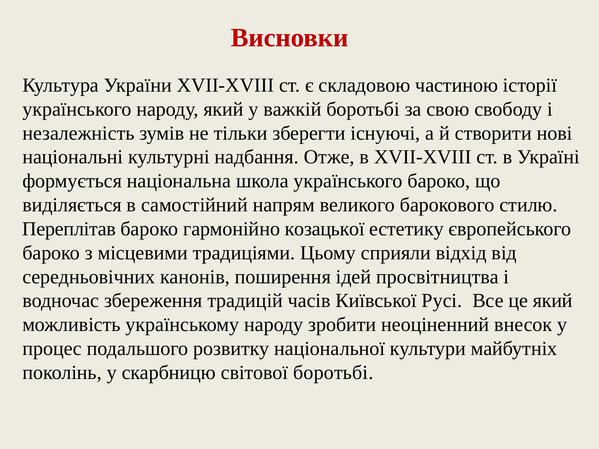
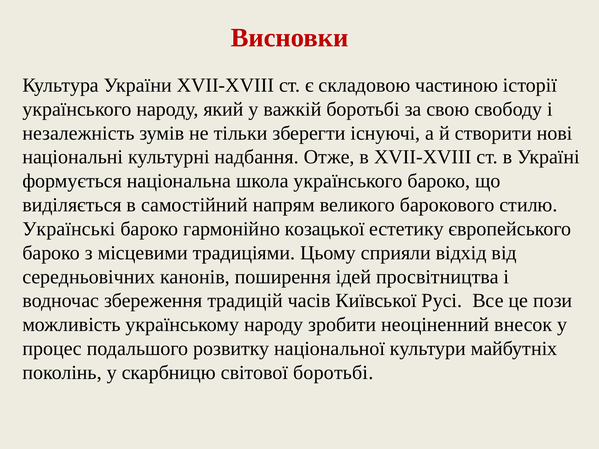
Переплітав: Переплітав -> Українські (69, 229)
це який: який -> пози (553, 301)
